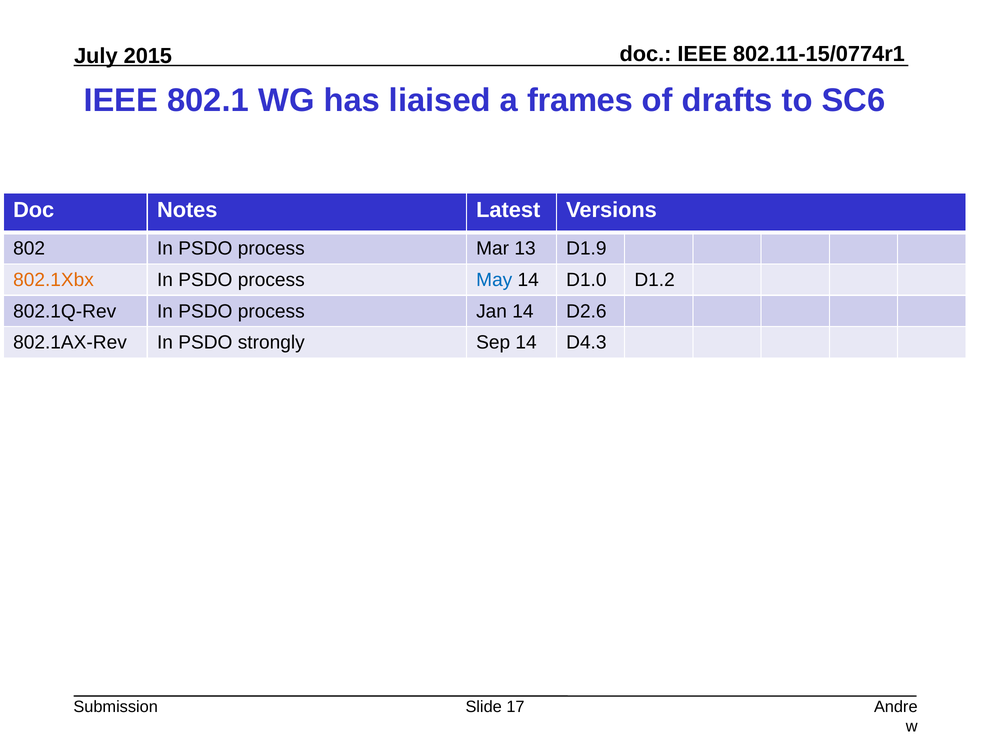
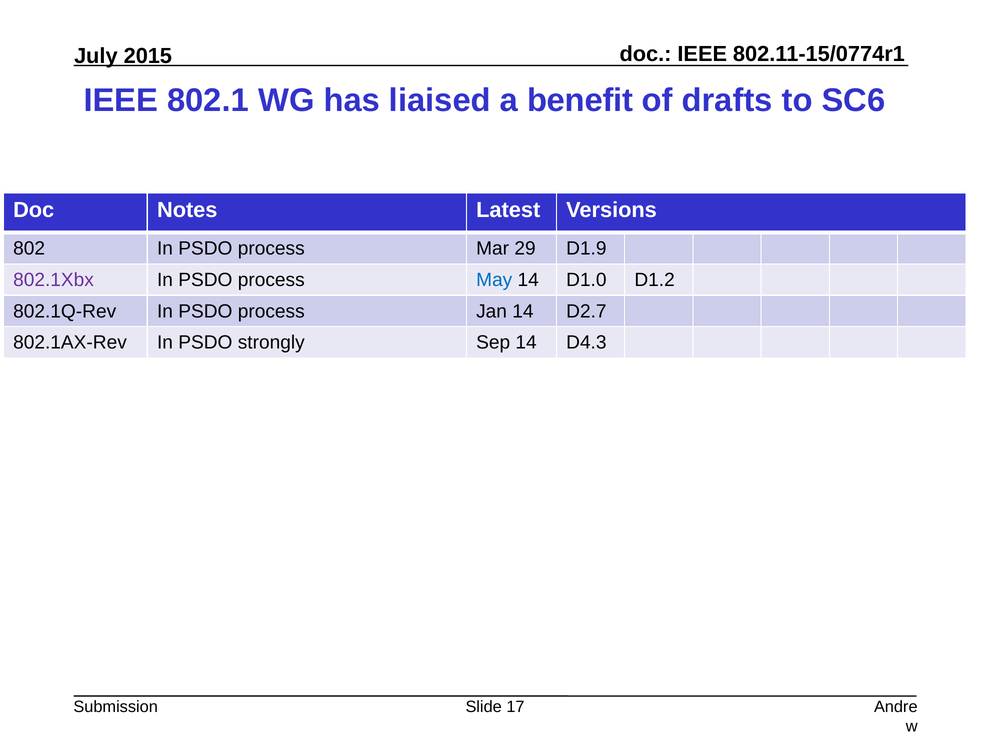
frames: frames -> benefit (580, 101)
13: 13 -> 29 (525, 248)
802.1Xbx colour: orange -> purple (54, 280)
D2.6: D2.6 -> D2.7 (586, 311)
